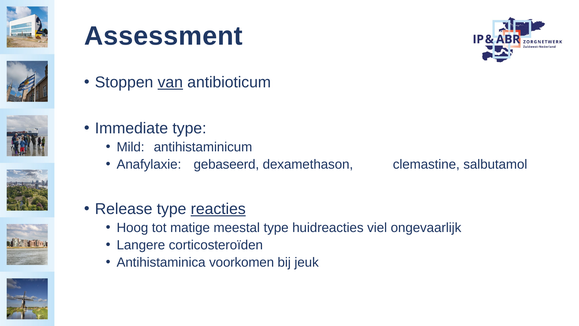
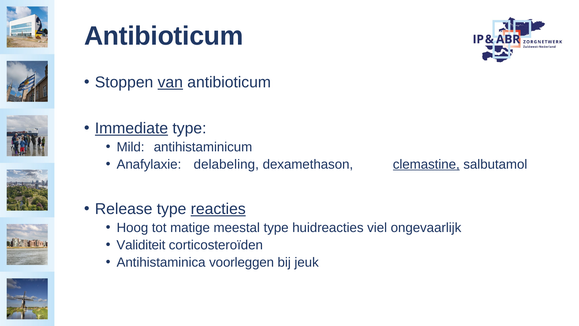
Assessment: Assessment -> Antibioticum (164, 36)
Immediate underline: none -> present (131, 128)
gebaseerd: gebaseerd -> delabeling (226, 164)
clemastine underline: none -> present (426, 164)
Langere: Langere -> Validiteit (141, 245)
voorkomen: voorkomen -> voorleggen (242, 262)
